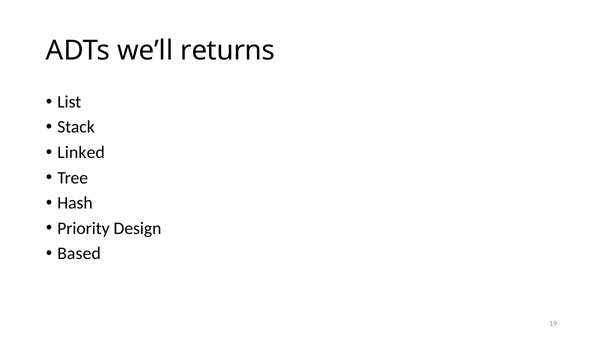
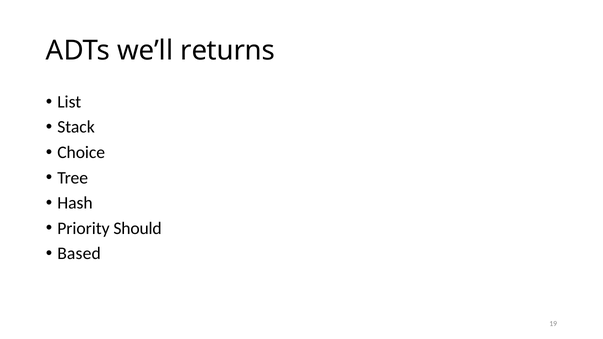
Linked: Linked -> Choice (81, 153)
Design: Design -> Should (138, 228)
